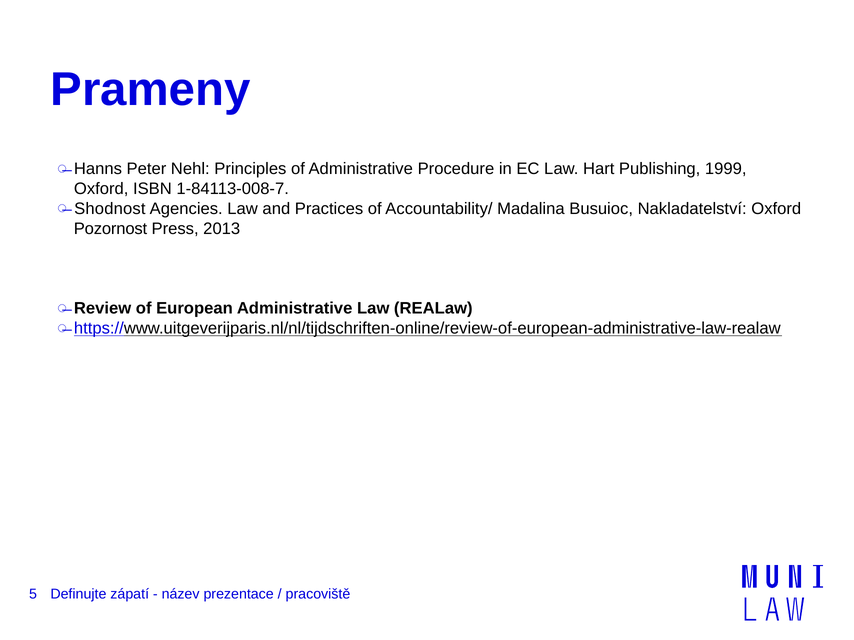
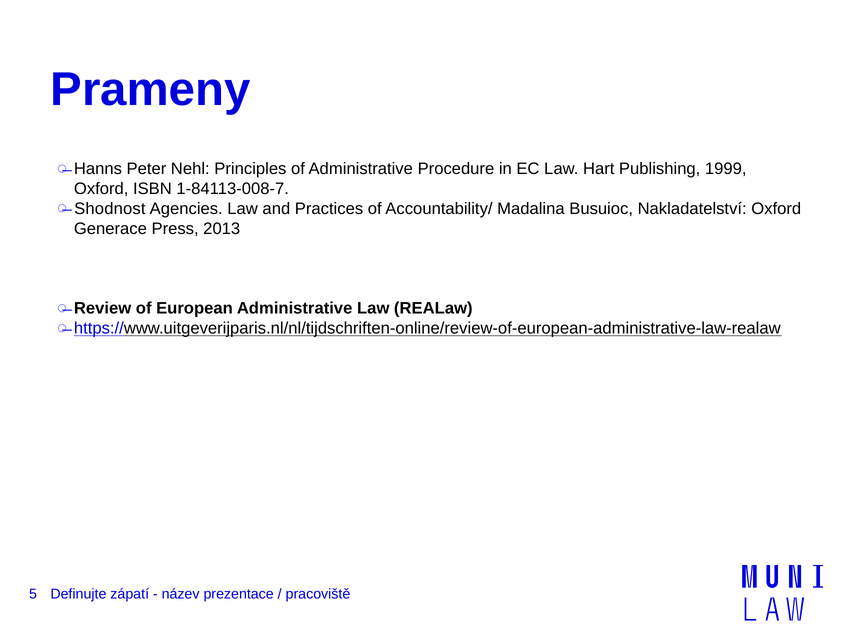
Pozornost: Pozornost -> Generace (110, 229)
